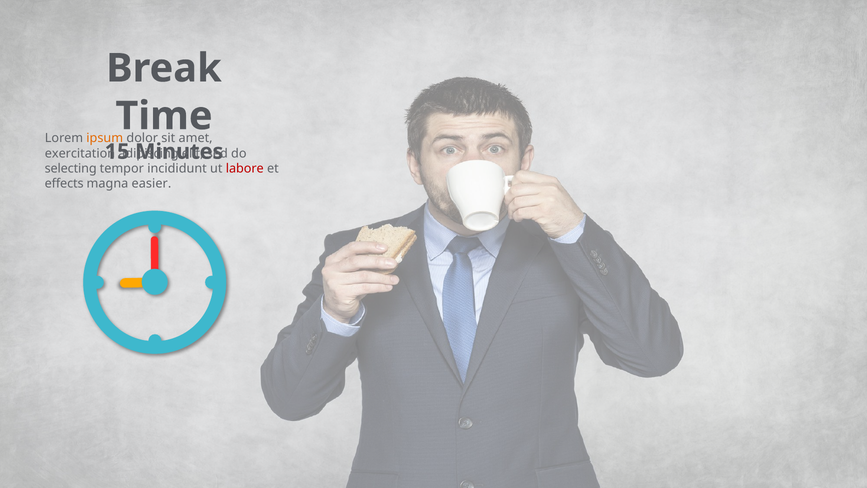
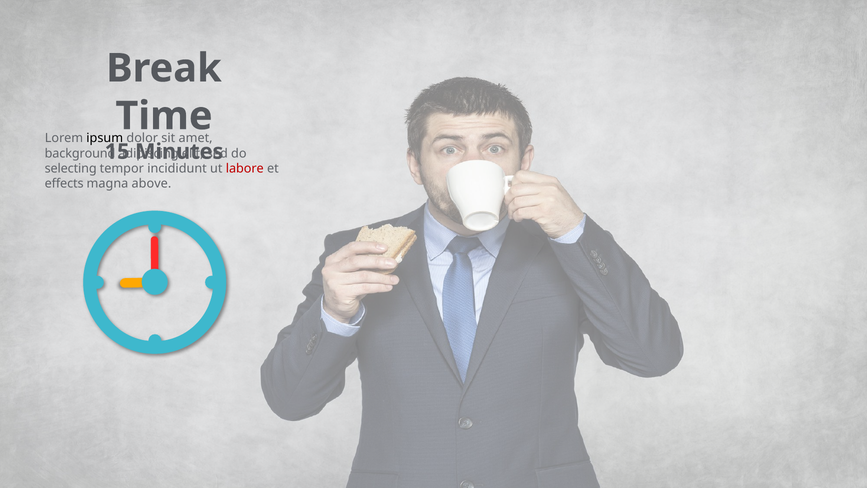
ipsum colour: orange -> black (105, 138)
exercitation: exercitation -> background (80, 153)
easier: easier -> above (151, 184)
